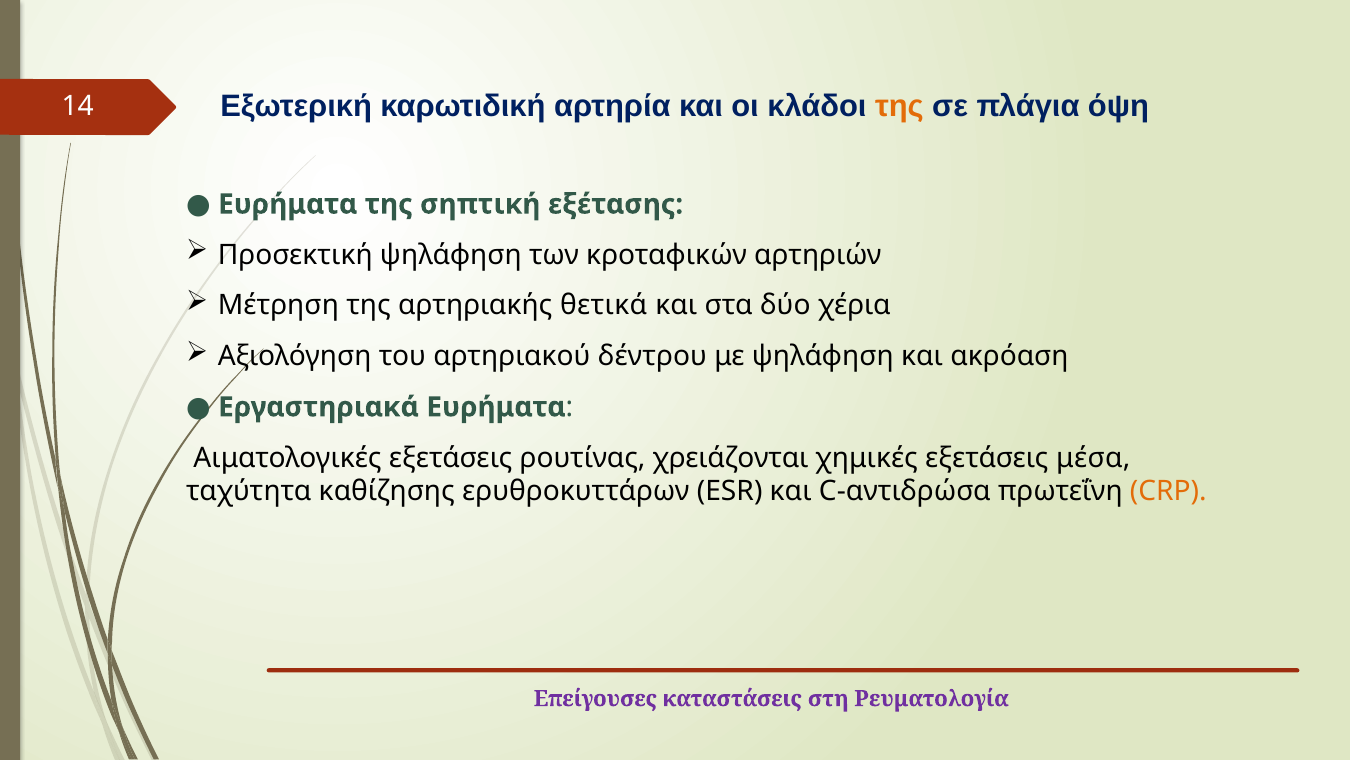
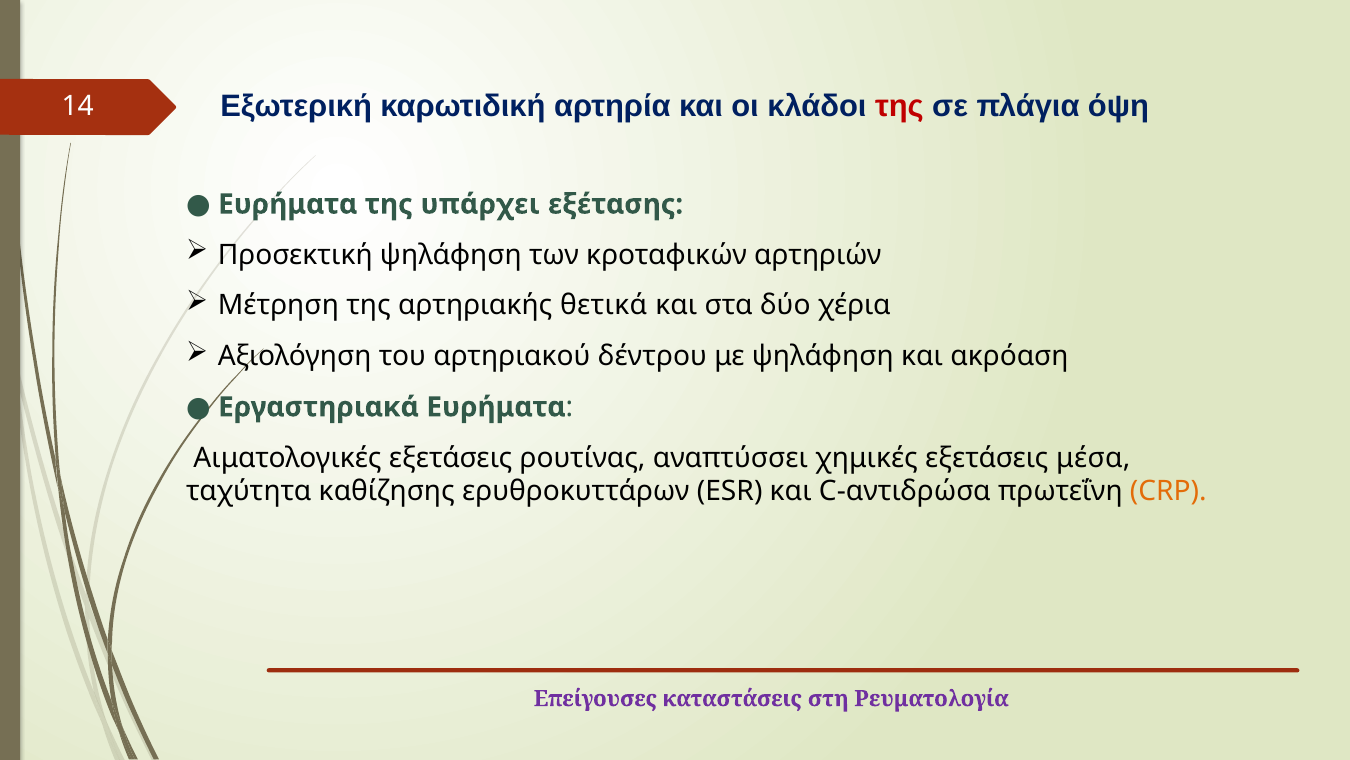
της colour: orange -> red (899, 106)
σηπτική: σηπτική -> υπάρχει (480, 204)
χρειάζονται: χρειάζονται -> αναπτύσσει (730, 457)
